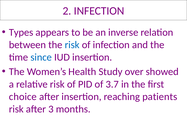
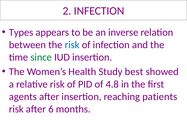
since colour: blue -> green (41, 57)
over: over -> best (134, 72)
3.7: 3.7 -> 4.8 (112, 84)
choice: choice -> agents (23, 97)
3: 3 -> 6 (51, 109)
